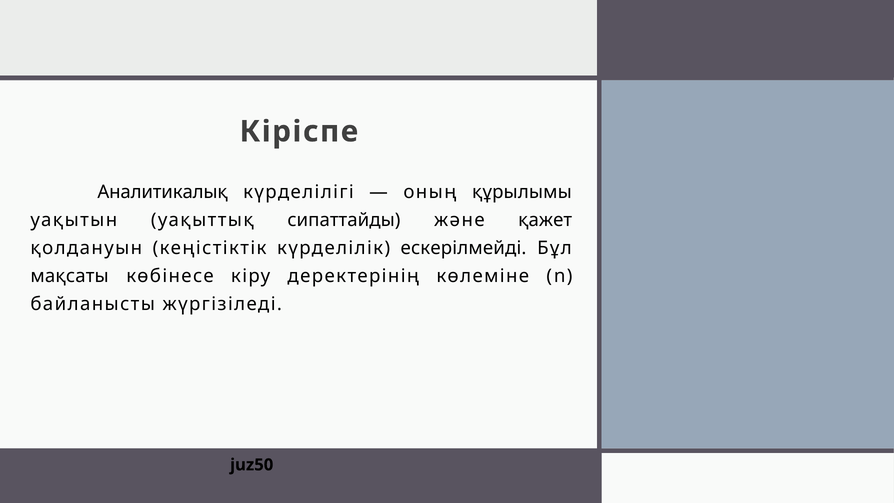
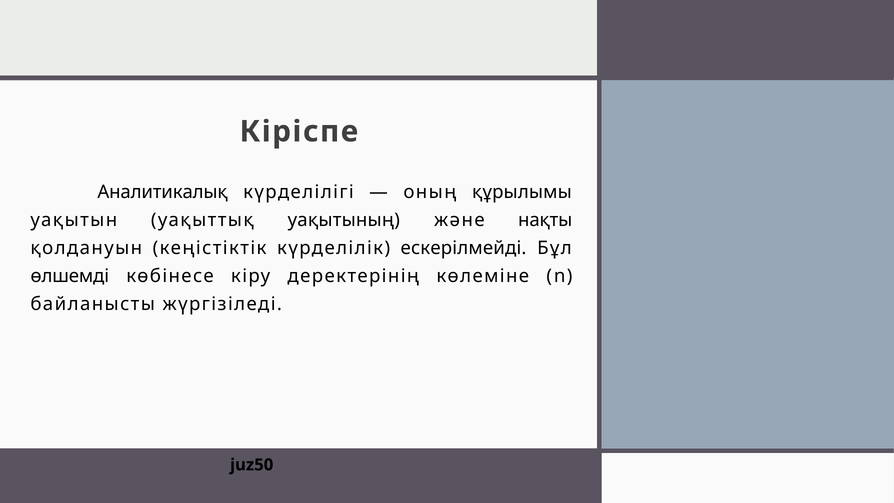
сипаттайды: сипаттайды -> уақытының (344, 220)
қажет: қажет -> нақты (545, 220)
мақсаты: мақсаты -> өлшемді (70, 276)
